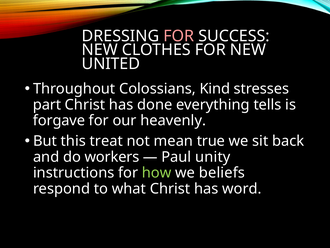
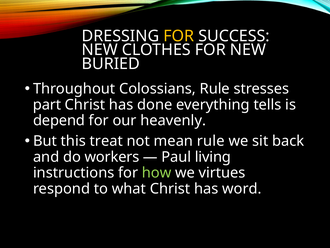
FOR colour: pink -> yellow (179, 36)
UNITED: UNITED -> BURIED (111, 64)
Colossians Kind: Kind -> Rule (215, 89)
forgave: forgave -> depend (59, 120)
mean true: true -> rule (211, 141)
unity: unity -> living (213, 157)
beliefs: beliefs -> virtues (222, 173)
